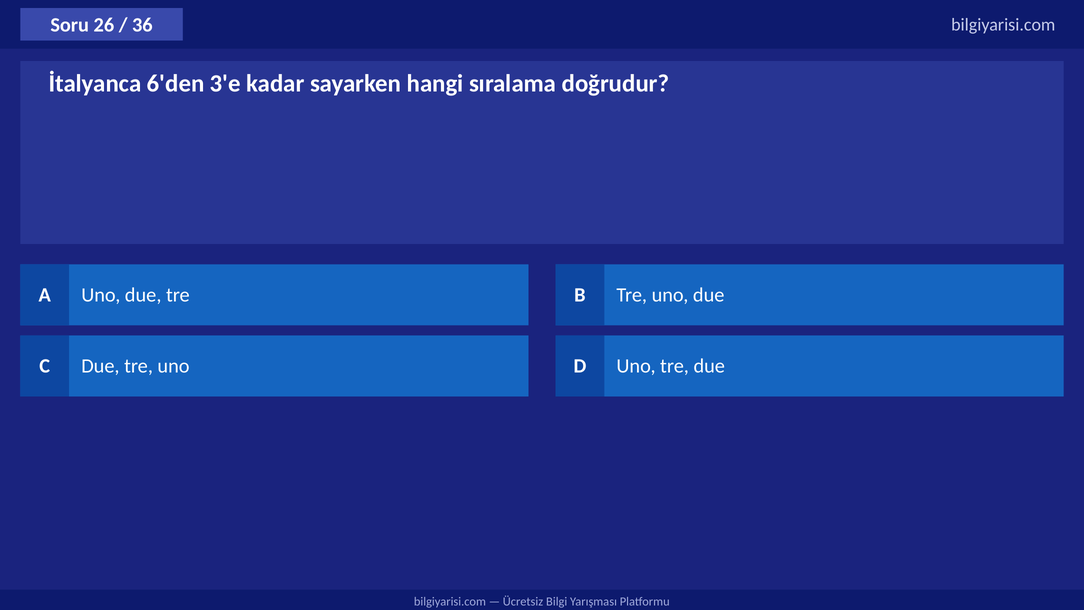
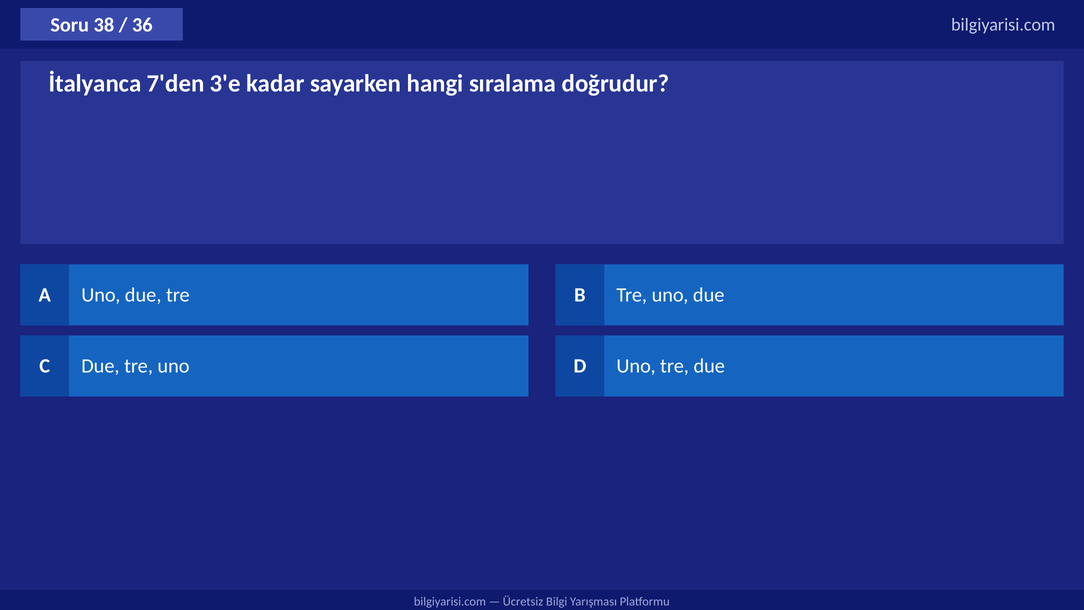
26: 26 -> 38 (104, 25)
6'den: 6'den -> 7'den (176, 83)
